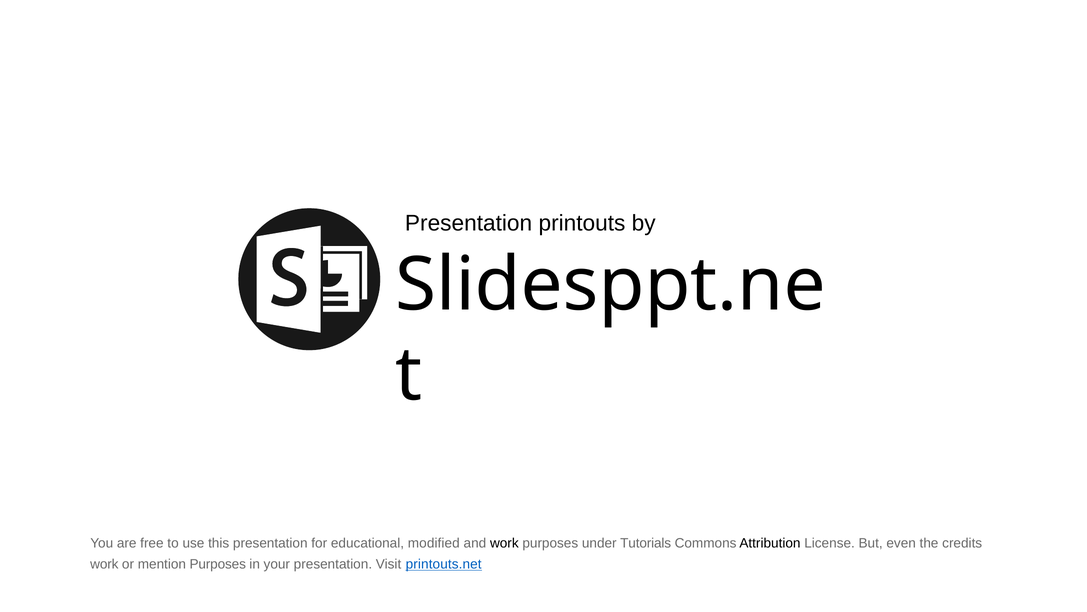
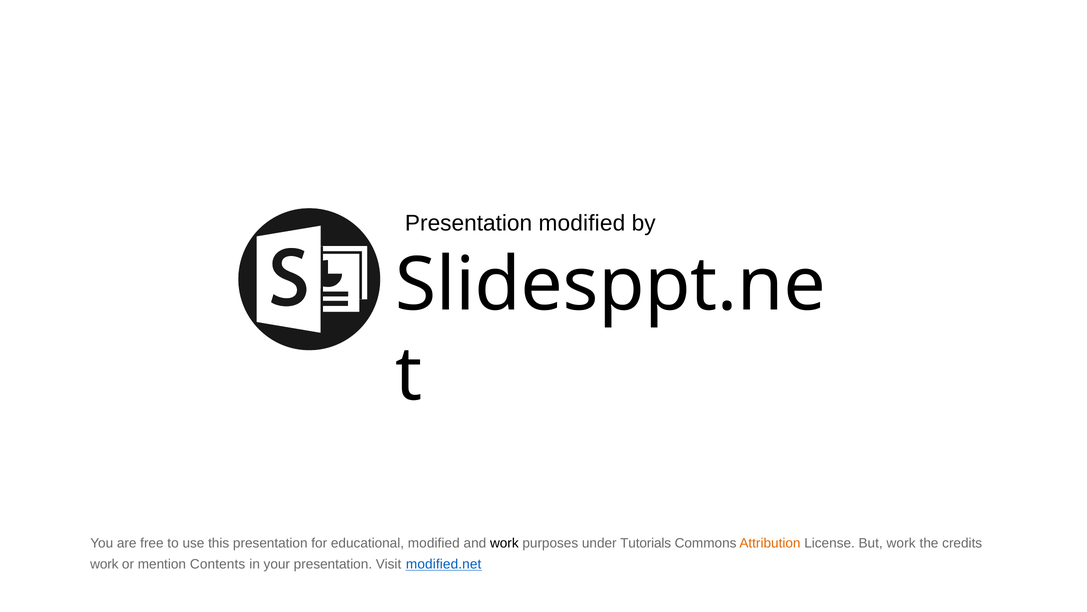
Presentation printouts: printouts -> modified (582, 223)
Attribution colour: black -> orange (770, 543)
But even: even -> work (901, 543)
mention Purposes: Purposes -> Contents (218, 564)
printouts.net: printouts.net -> modified.net (444, 564)
